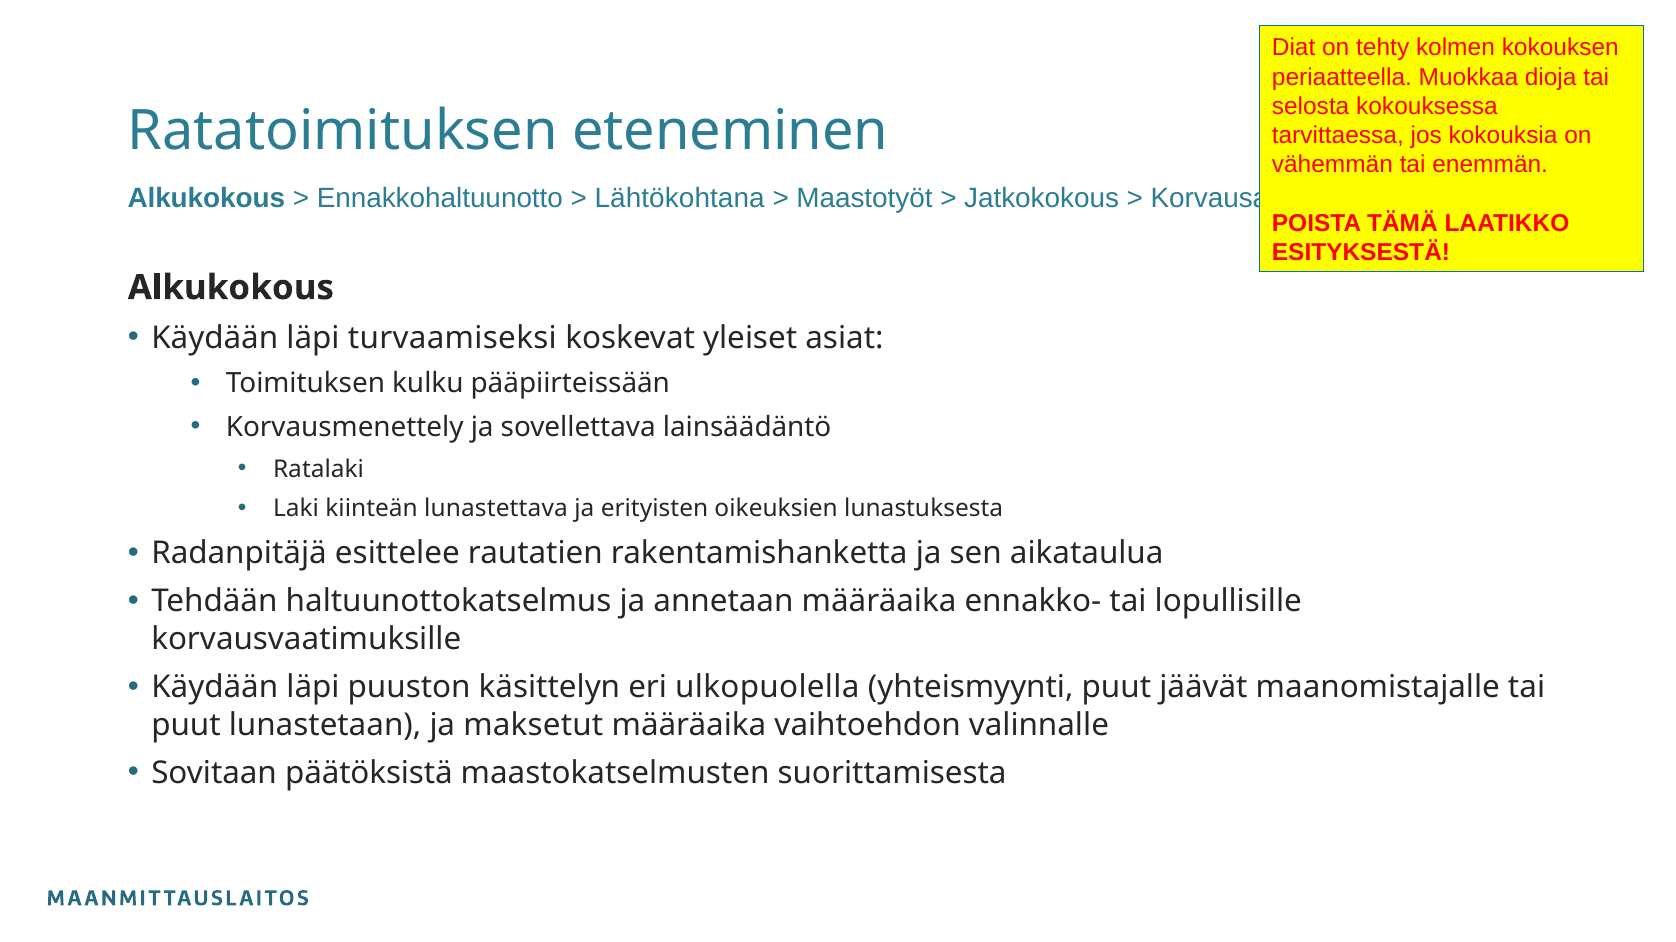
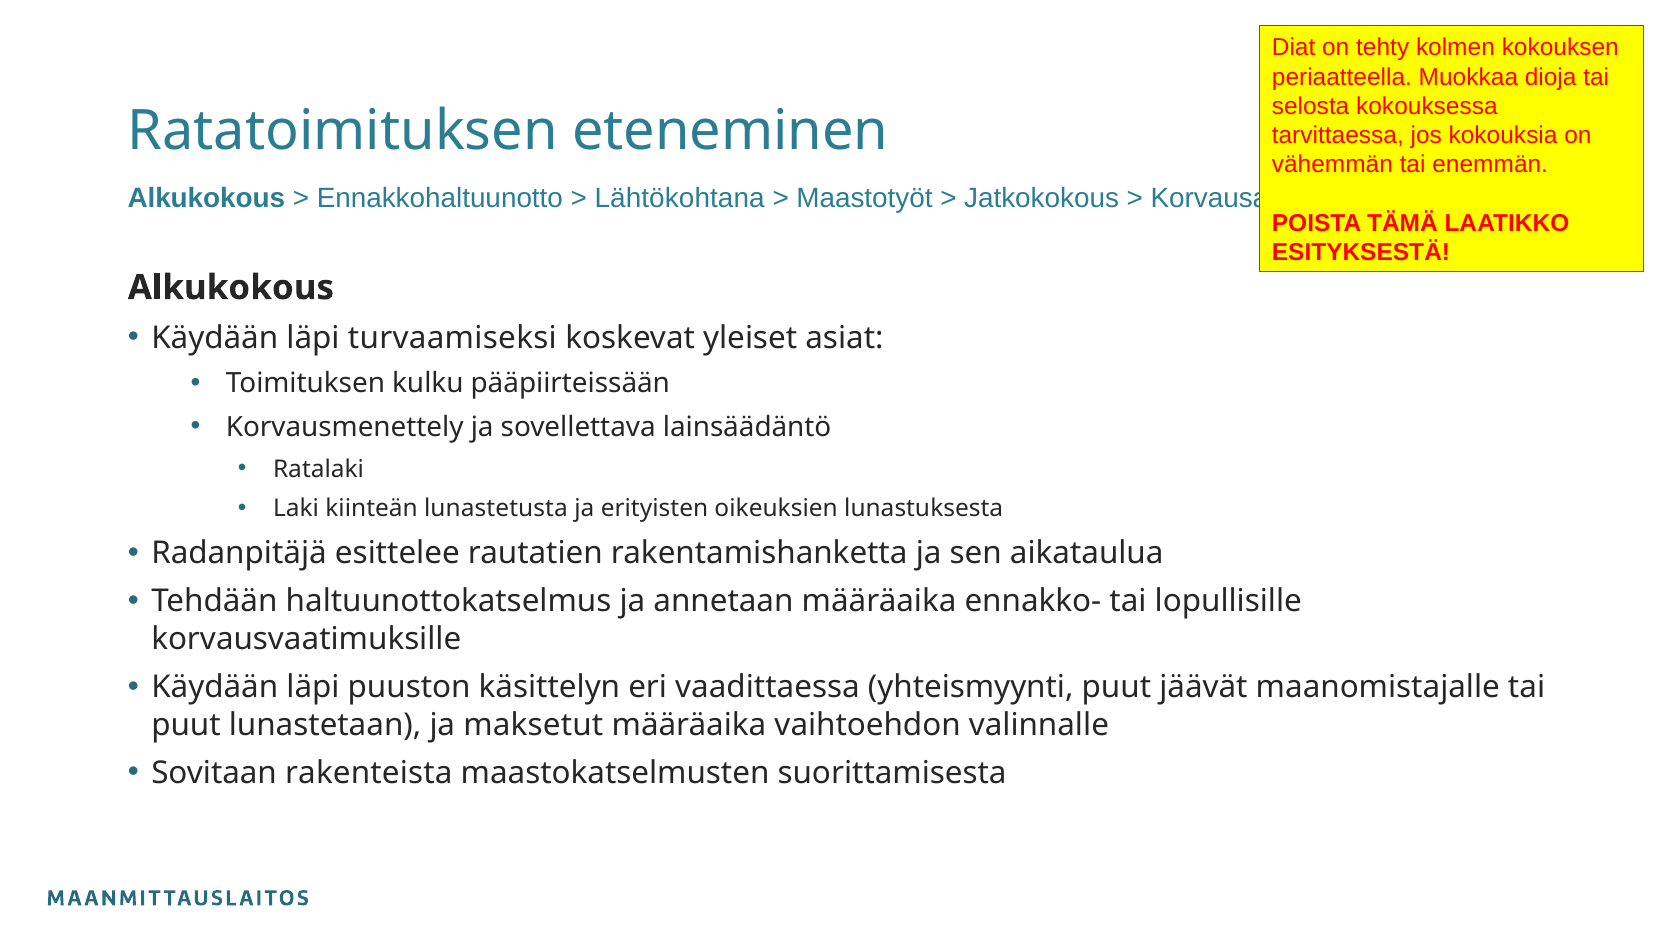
lunastettava: lunastettava -> lunastetusta (496, 509)
ulkopuolella: ulkopuolella -> vaadittaessa (767, 688)
päätöksistä: päätöksistä -> rakenteista (369, 774)
